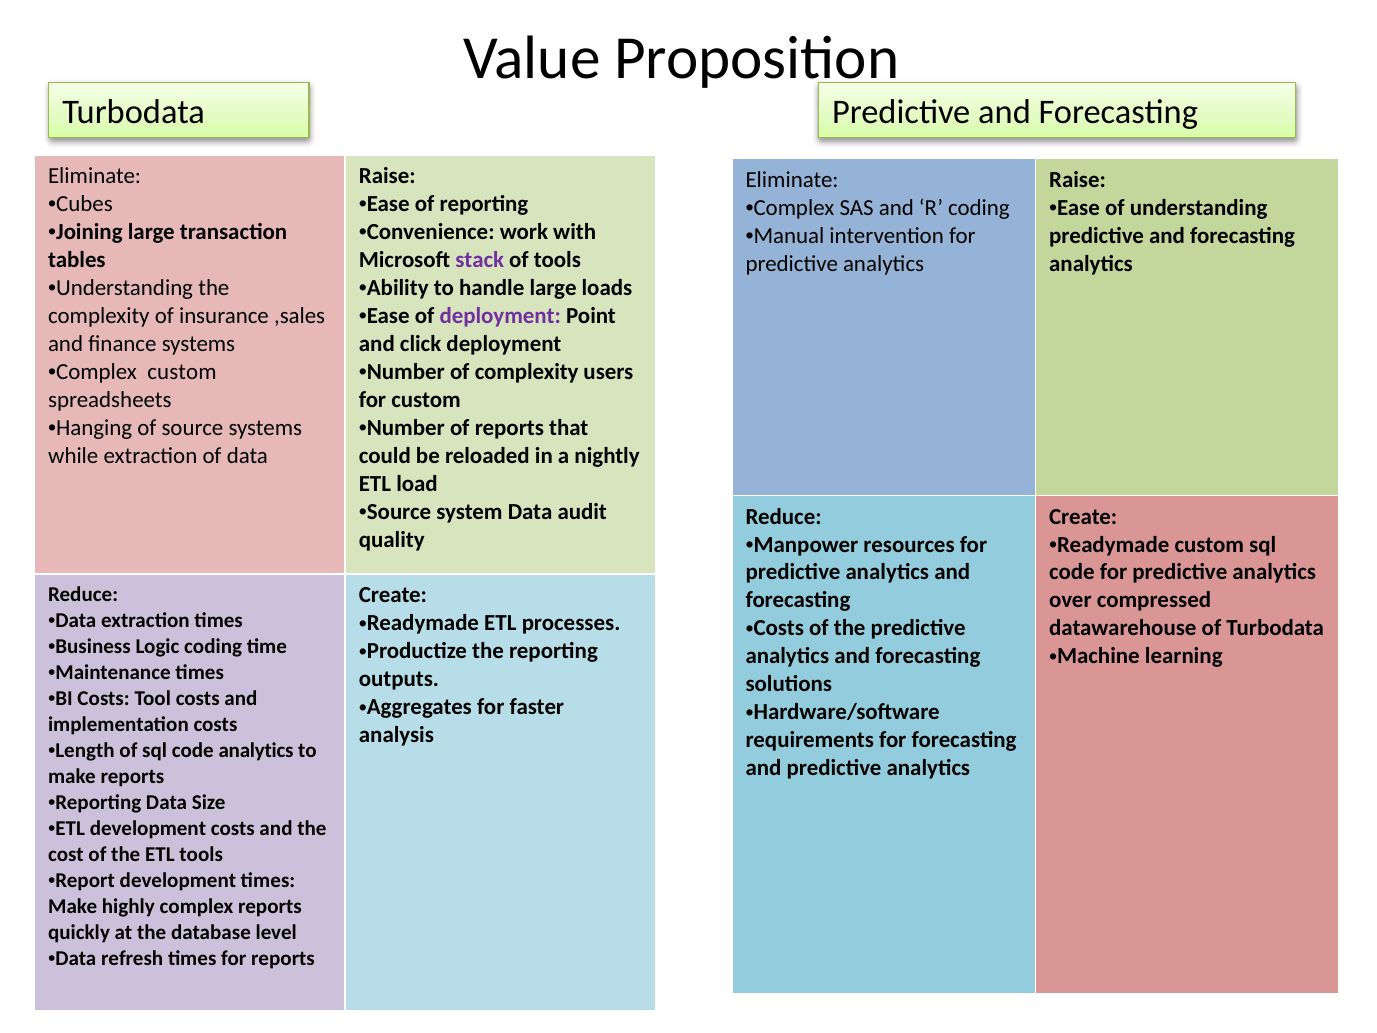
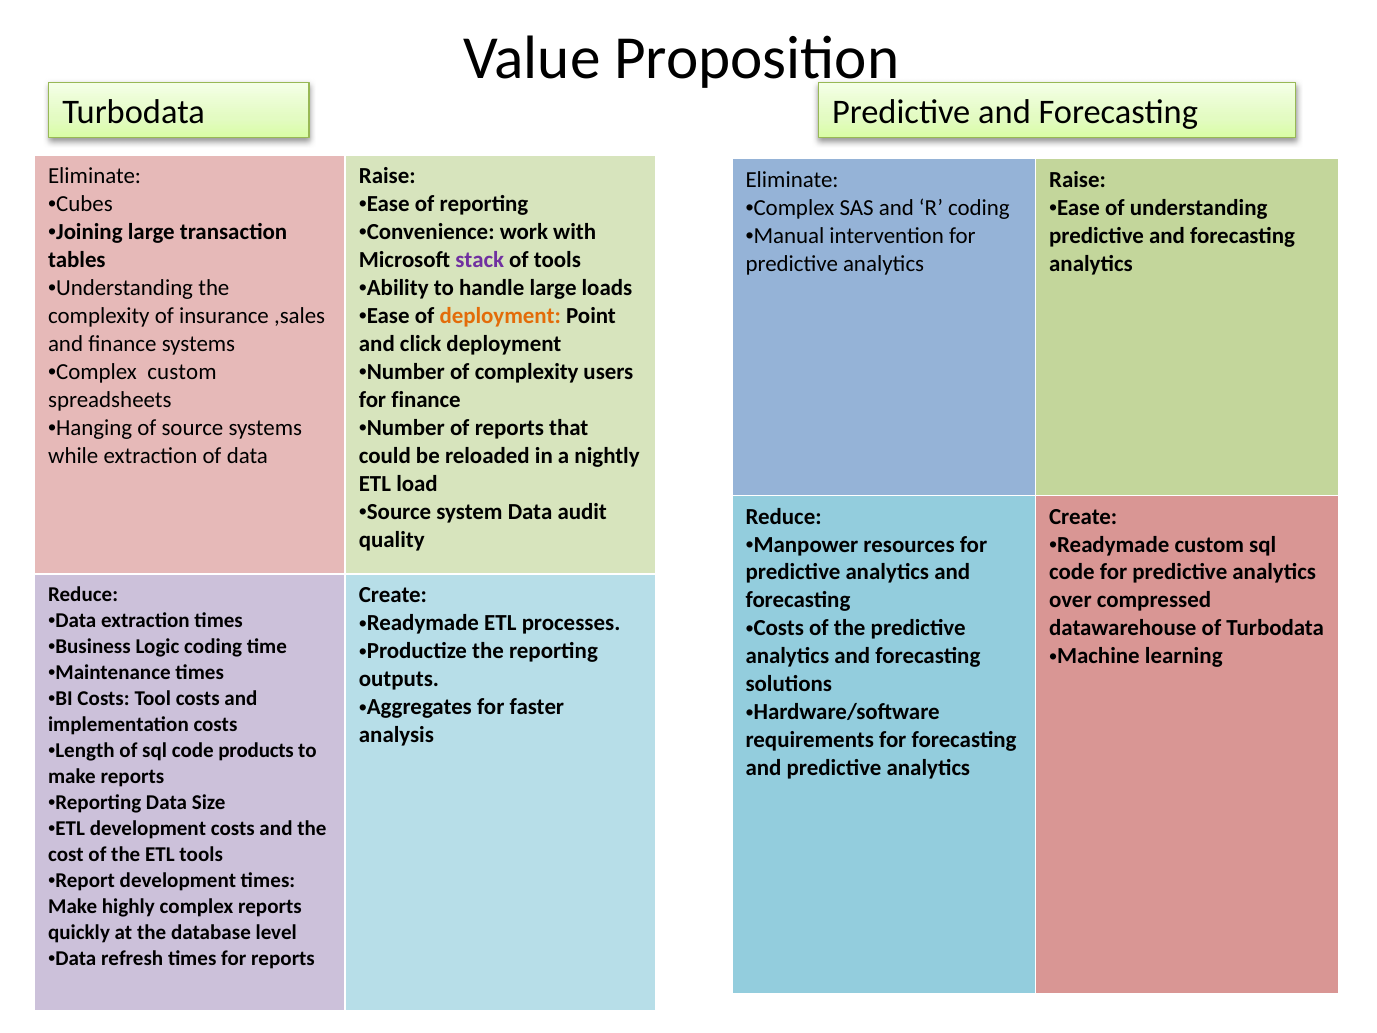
deployment colour: purple -> orange (500, 316)
for custom: custom -> finance (426, 400)
code analytics: analytics -> products (256, 750)
